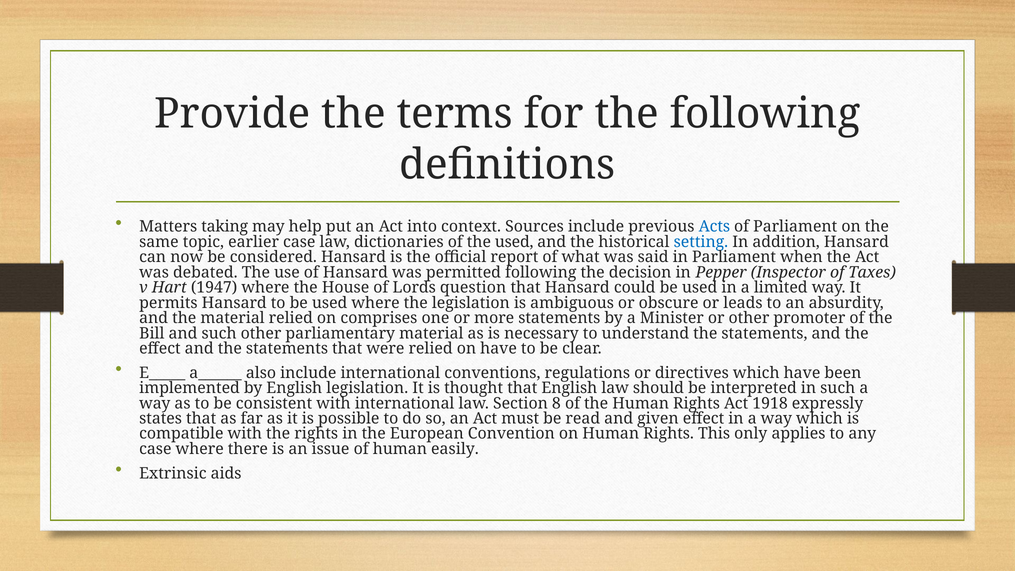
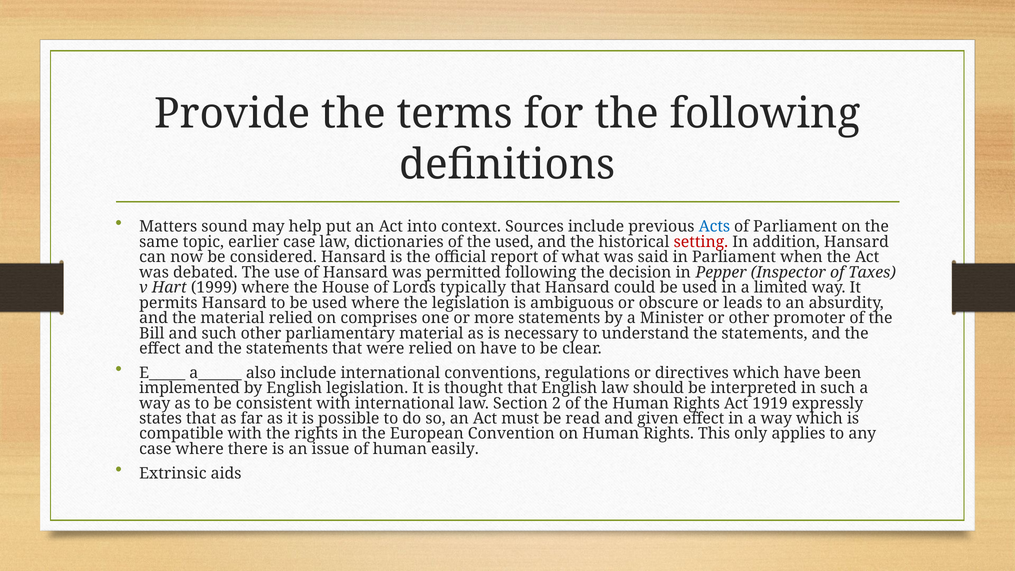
taking: taking -> sound (225, 227)
setting colour: blue -> red (701, 242)
1947: 1947 -> 1999 (214, 288)
question: question -> typically (473, 288)
8: 8 -> 2 (556, 403)
1918: 1918 -> 1919 (770, 403)
